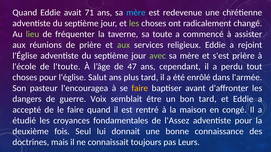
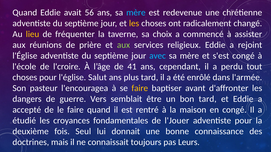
71: 71 -> 56 (89, 12)
les colour: light green -> yellow (134, 23)
lieu colour: light green -> yellow (33, 34)
toute: toute -> choix (162, 34)
avec colour: light green -> light blue (158, 56)
s'est prière: prière -> congé (243, 56)
l'toute: l'toute -> l'croire (67, 67)
47: 47 -> 41 (132, 67)
Voix: Voix -> Vers (98, 99)
l'Assez: l'Assez -> l'Jouer (177, 121)
